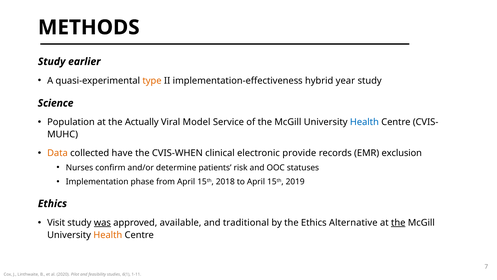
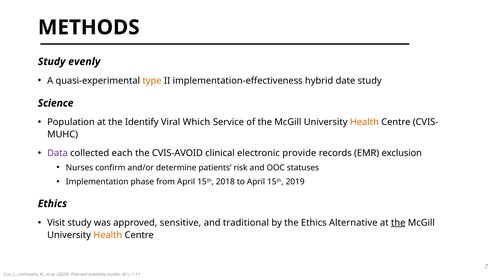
earlier: earlier -> evenly (84, 62)
year: year -> date (345, 81)
Actually: Actually -> Identify (142, 122)
Model: Model -> Which (197, 122)
Health colour: blue -> orange (364, 122)
Data colour: orange -> purple (57, 153)
have: have -> each (122, 153)
CVIS-WHEN: CVIS-WHEN -> CVIS-AVOID (177, 153)
was underline: present -> none (102, 222)
available: available -> sensitive (181, 222)
